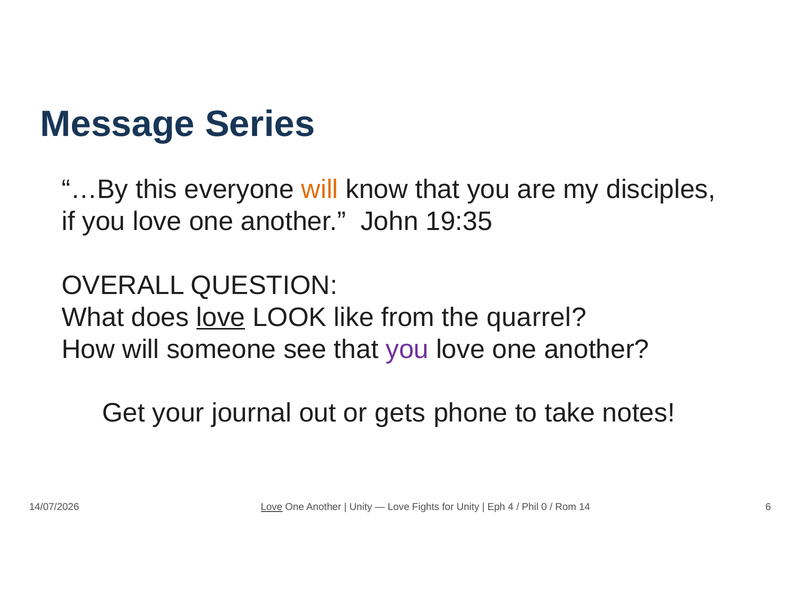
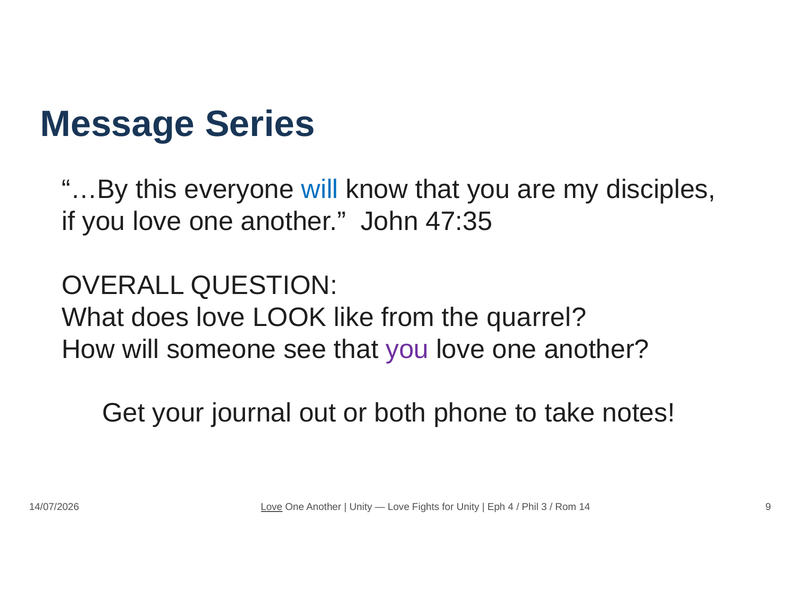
will colour: orange -> blue (320, 190)
19:35: 19:35 -> 47:35 (459, 222)
love underline: present -> none (221, 317)
gets: gets -> both (400, 413)
0: 0 -> 3 (544, 507)
6: 6 -> 9 (768, 507)
